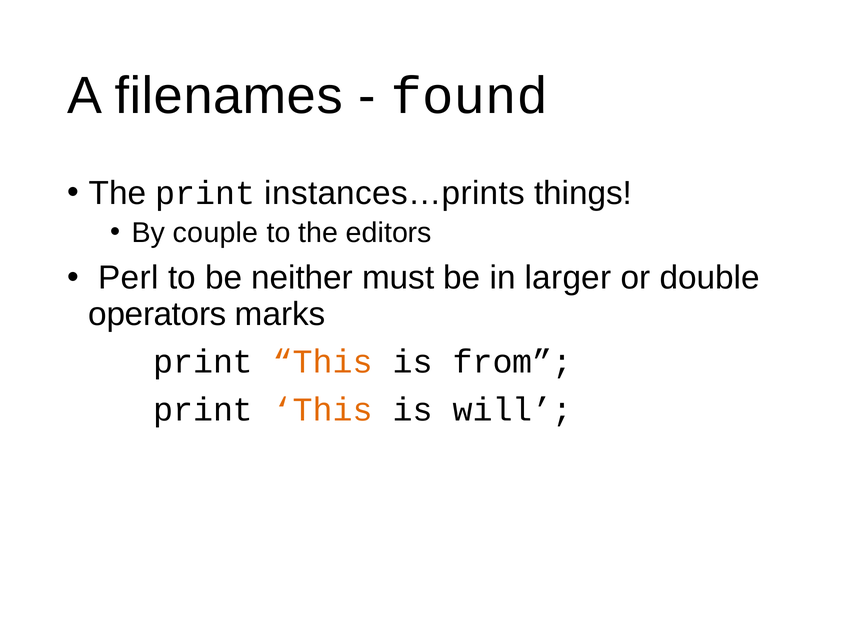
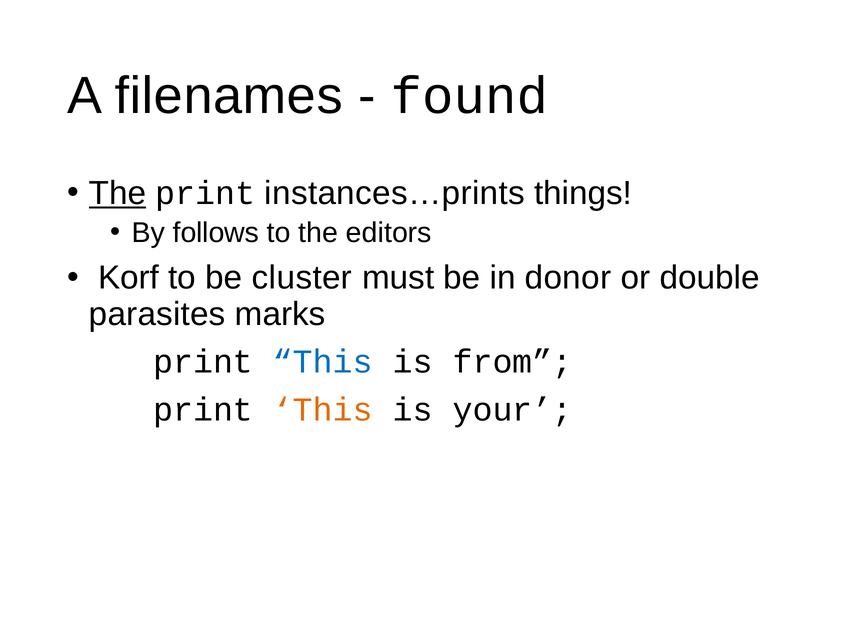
The underline: none -> present (118, 193)
couple: couple -> follows (216, 233)
Perl: Perl -> Korf (129, 278)
neither: neither -> cluster (302, 278)
larger: larger -> donor (568, 278)
operators: operators -> parasites (157, 314)
This colour: orange -> blue (323, 362)
will: will -> your (513, 410)
